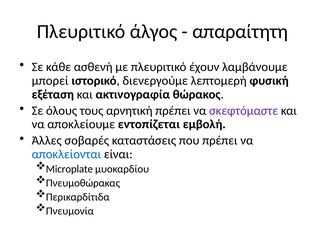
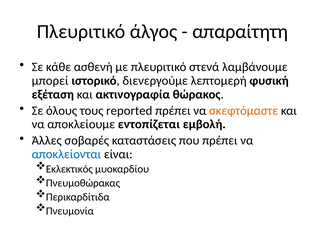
έχουν: έχουν -> στενά (204, 67)
αρνητική: αρνητική -> reported (129, 111)
σκεφτόμαστε colour: purple -> orange (244, 111)
Microplate: Microplate -> Εκλεκτικός (69, 169)
